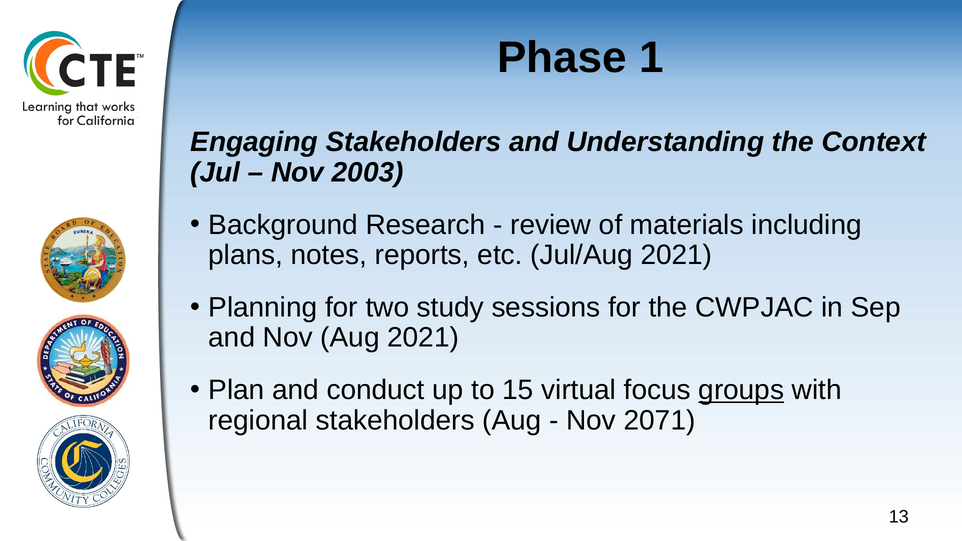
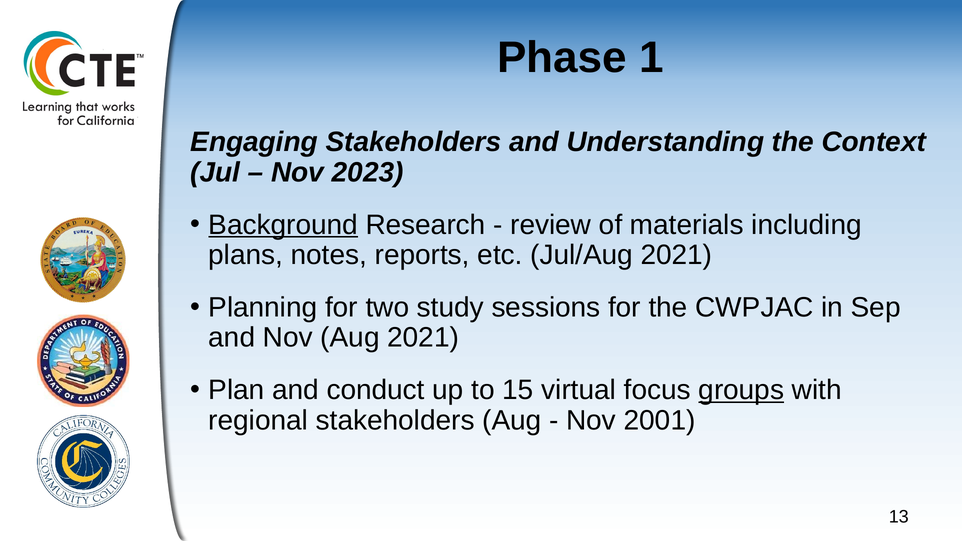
2003: 2003 -> 2023 (368, 172)
Background underline: none -> present (283, 225)
2071: 2071 -> 2001 (660, 420)
